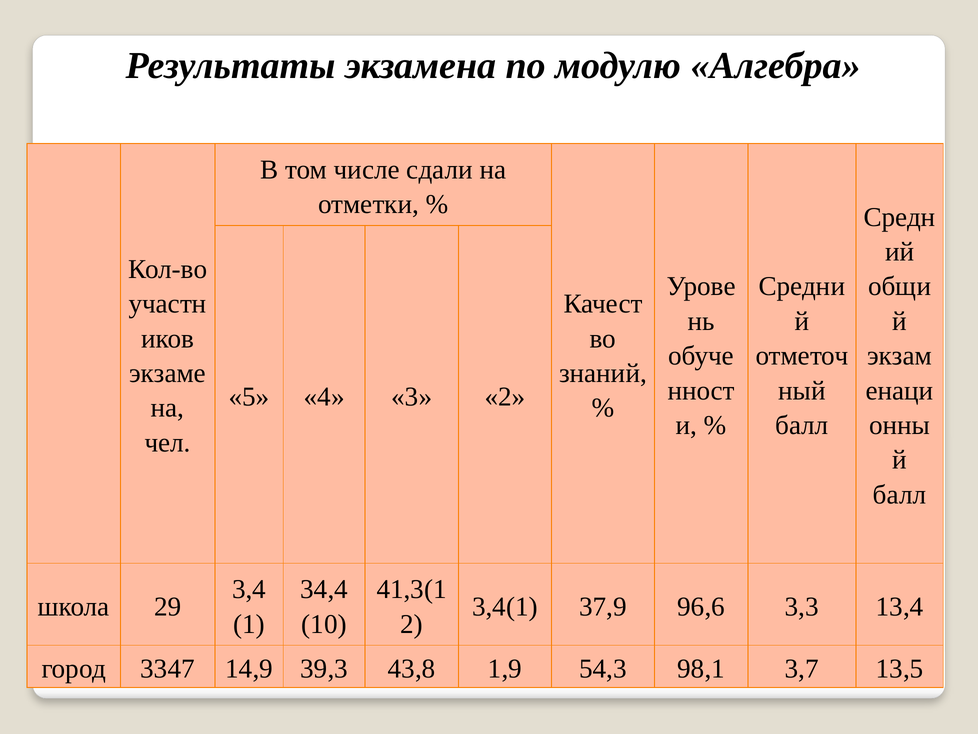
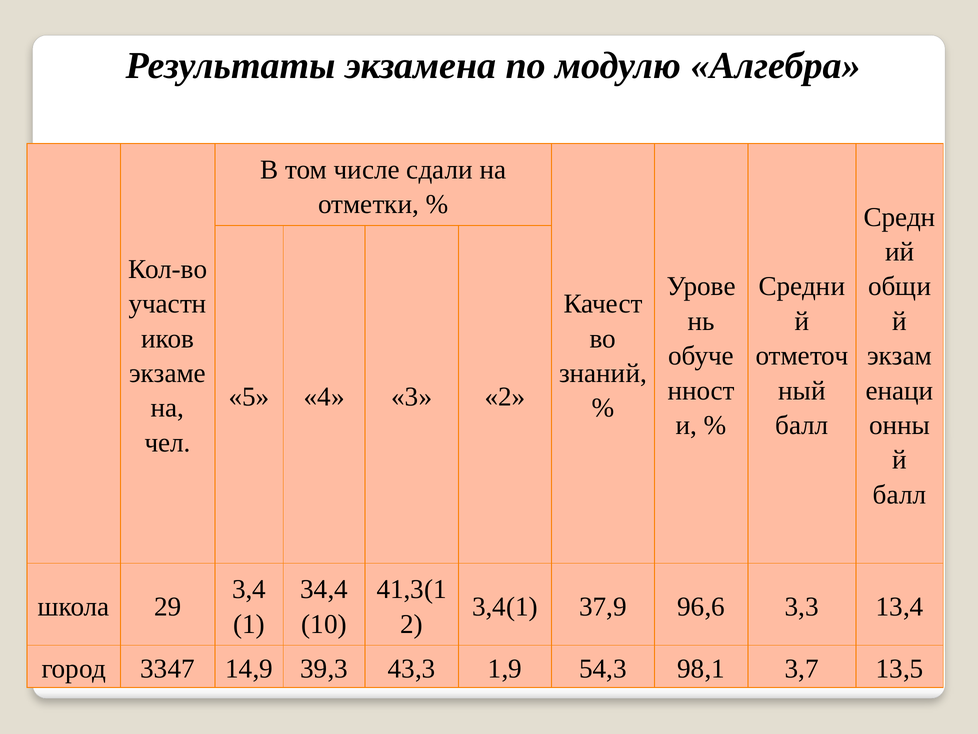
43,8: 43,8 -> 43,3 (412, 668)
